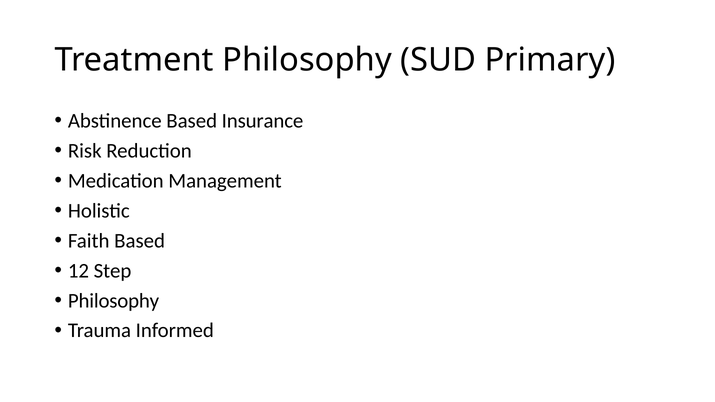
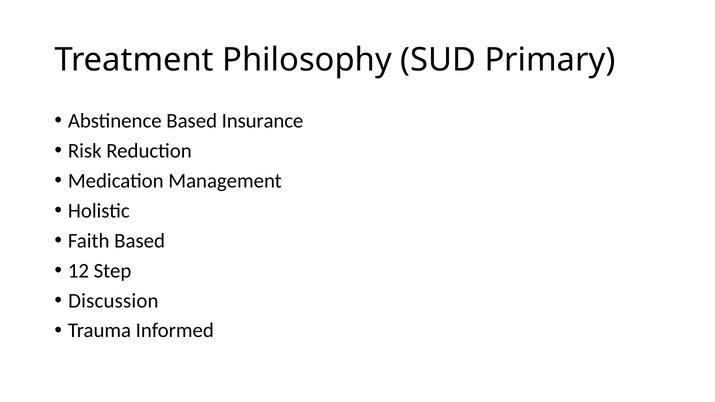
Philosophy: Philosophy -> Discussion (113, 301)
